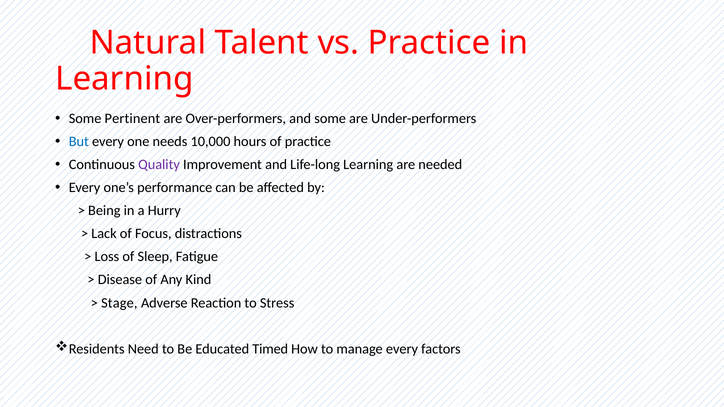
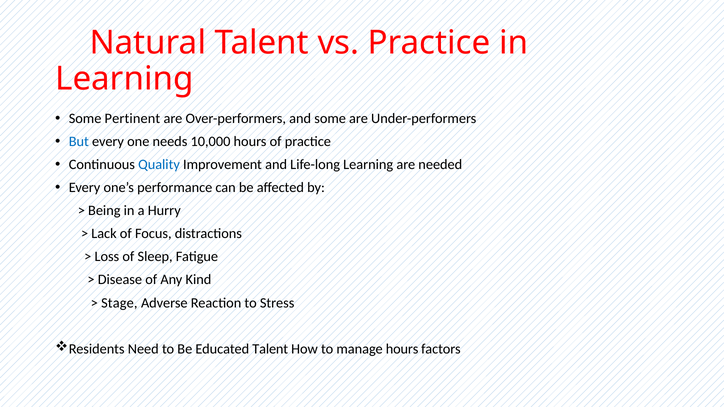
Quality colour: purple -> blue (159, 165)
Educated Timed: Timed -> Talent (270, 349)
manage every: every -> hours (402, 349)
